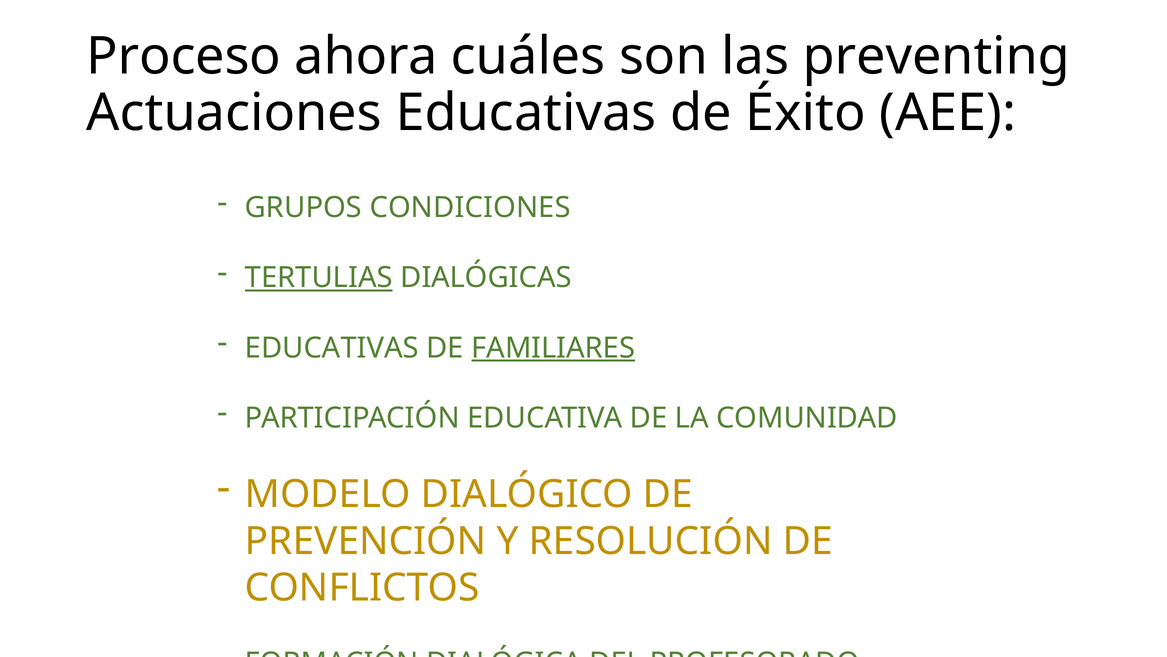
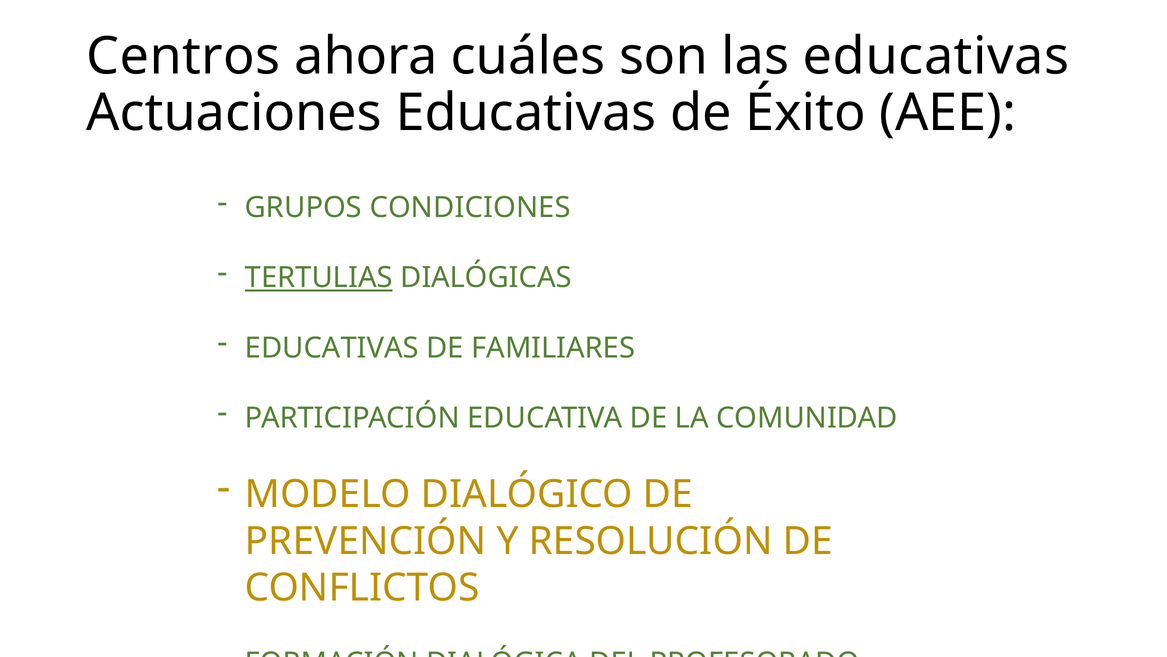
Proceso: Proceso -> Centros (183, 57)
las preventing: preventing -> educativas (936, 57)
FAMILIARES underline: present -> none (553, 348)
